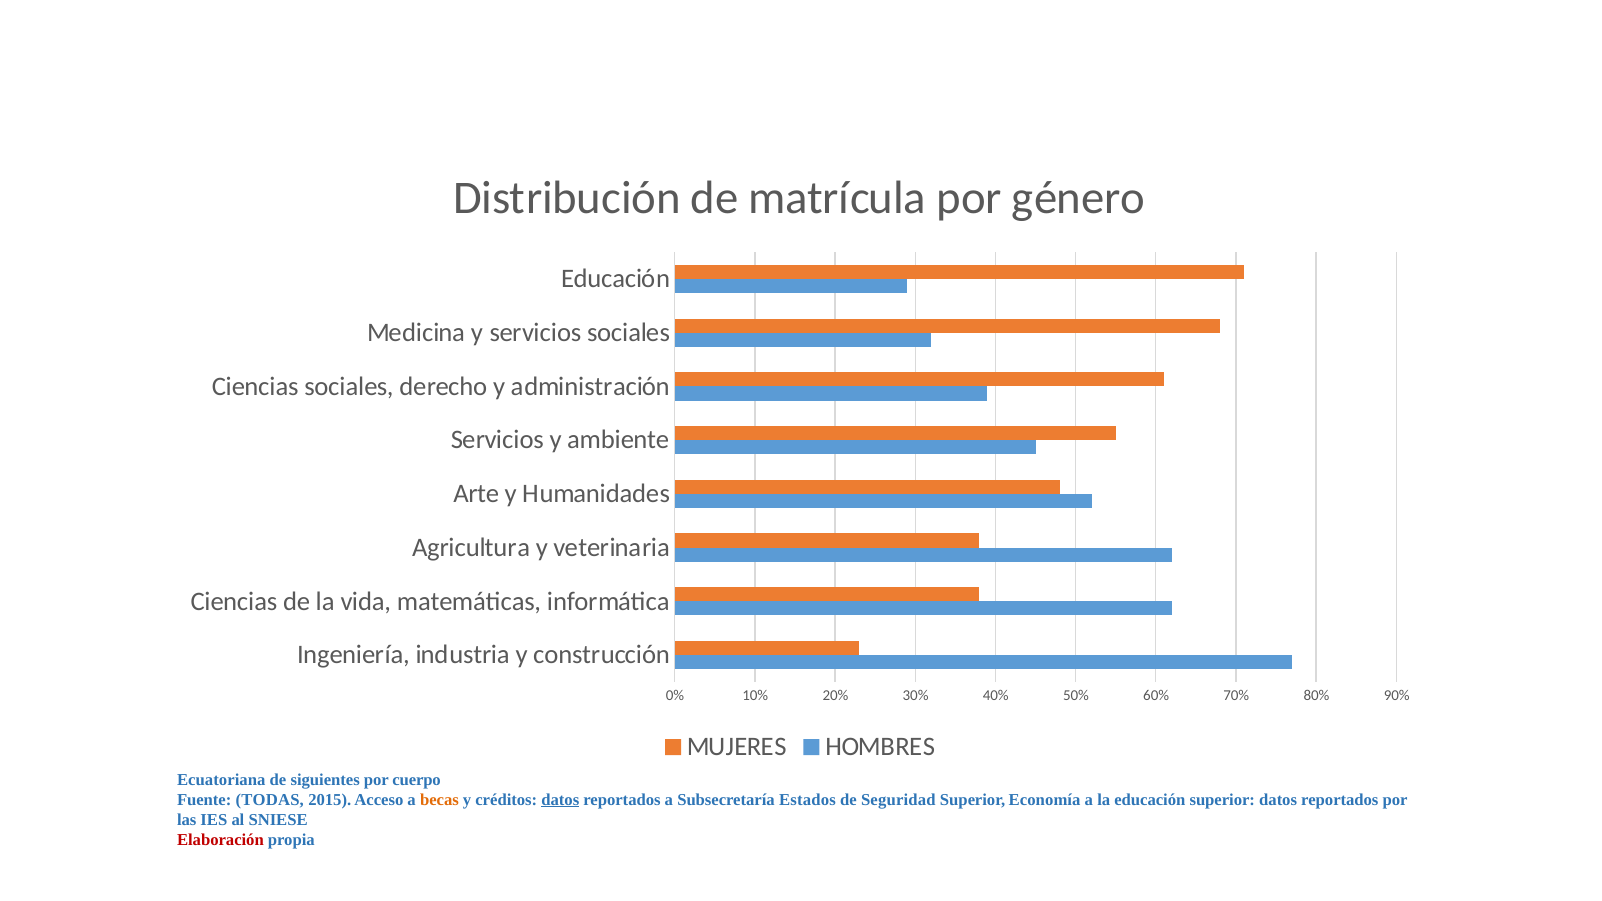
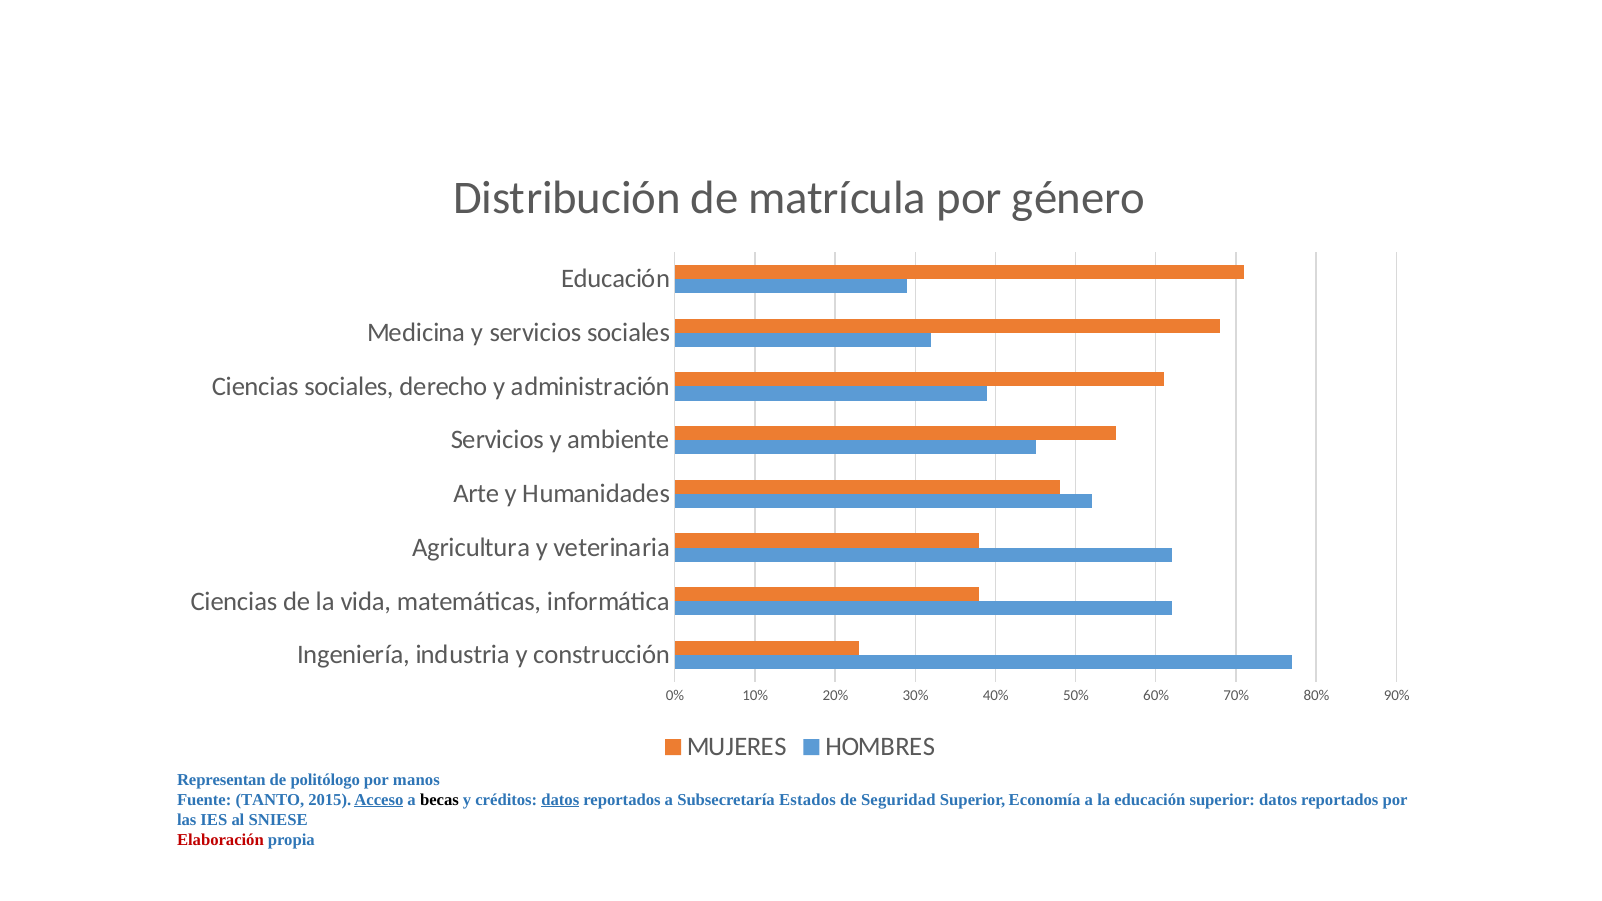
Ecuatoriana: Ecuatoriana -> Representan (221, 780)
siguientes: siguientes -> politólogo (325, 780)
cuerpo: cuerpo -> manos (416, 780)
TODAS: TODAS -> TANTO (270, 800)
Acceso underline: none -> present (379, 800)
becas colour: orange -> black (439, 800)
